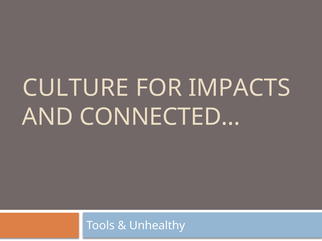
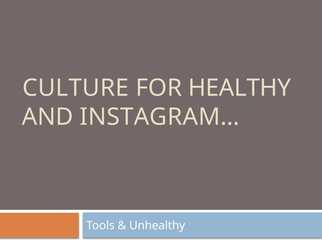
IMPACTS: IMPACTS -> HEALTHY (240, 88)
CONNECTED…: CONNECTED… -> INSTAGRAM… (160, 117)
